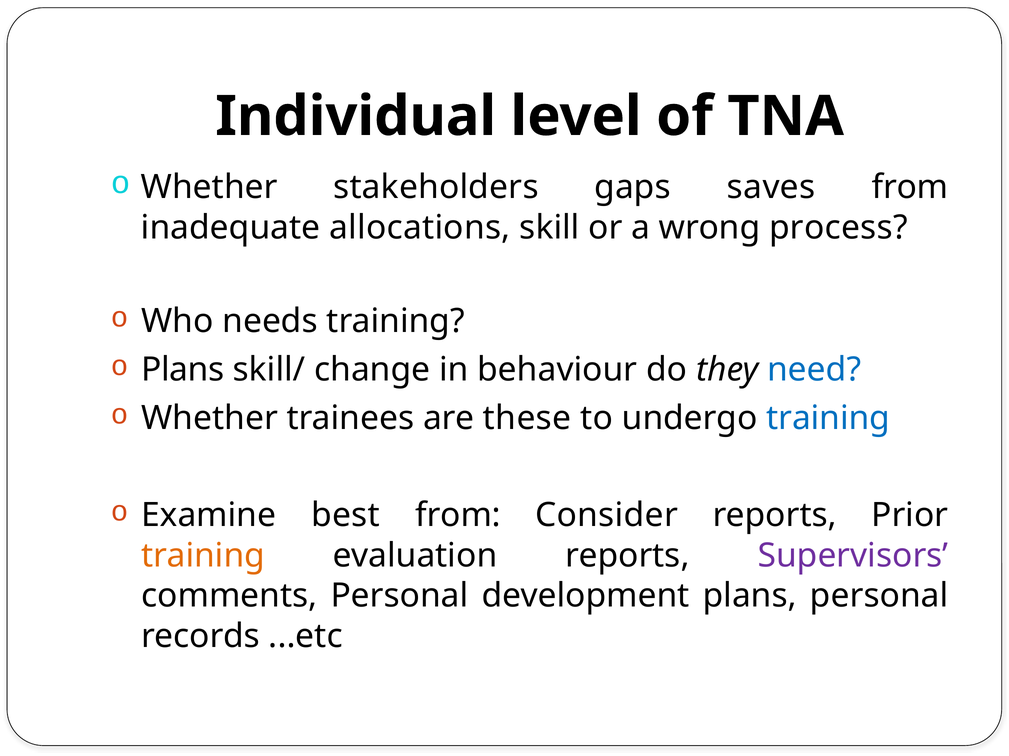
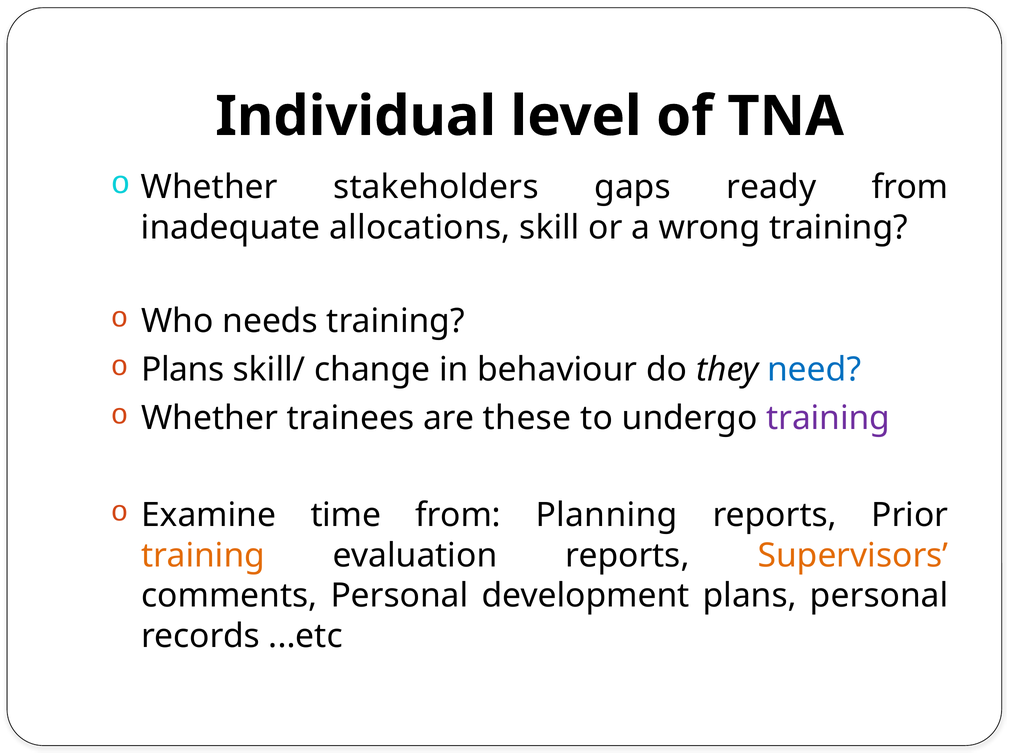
saves: saves -> ready (771, 187)
wrong process: process -> training (839, 228)
training colour: blue -> purple (828, 419)
best: best -> time (346, 516)
Consider: Consider -> Planning (607, 516)
Supervisors colour: purple -> orange (853, 556)
